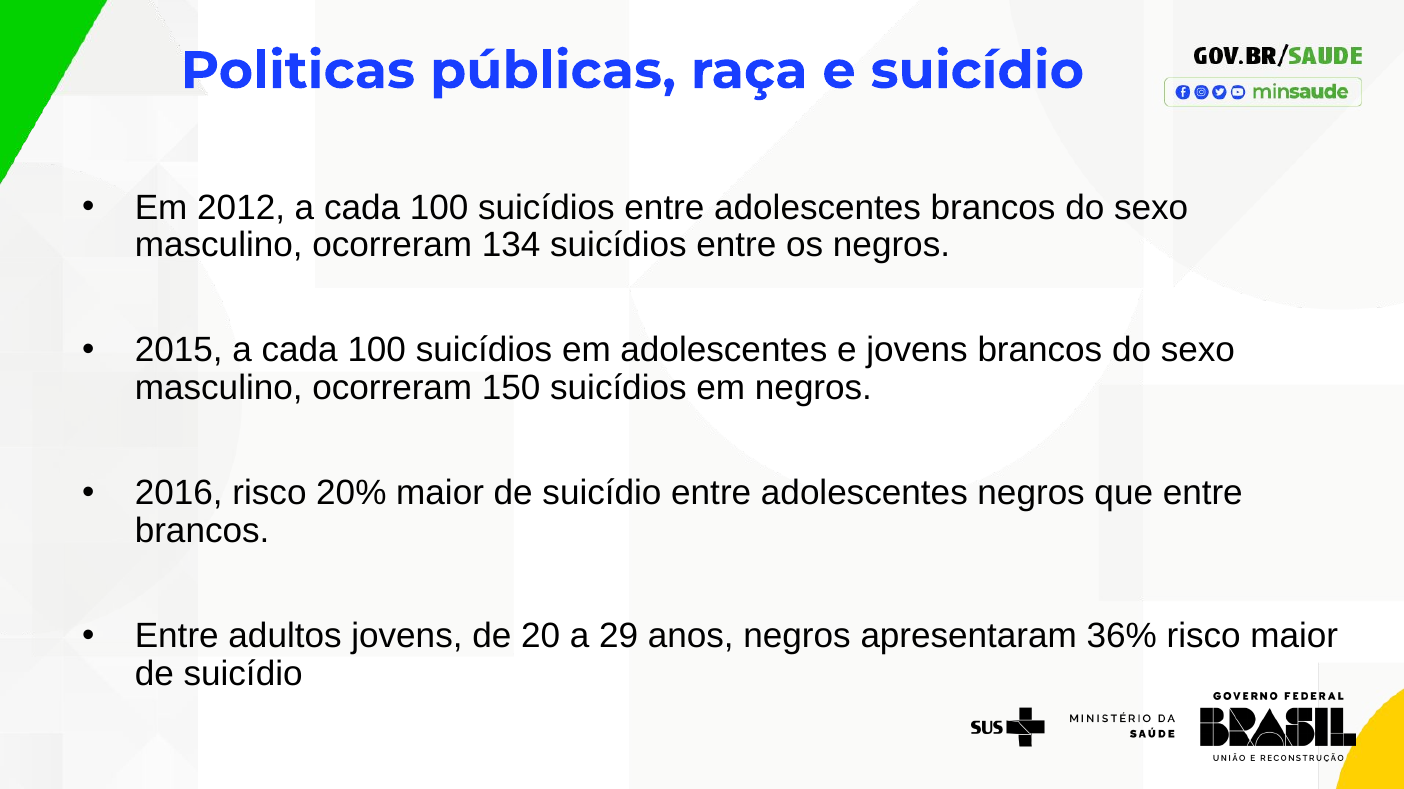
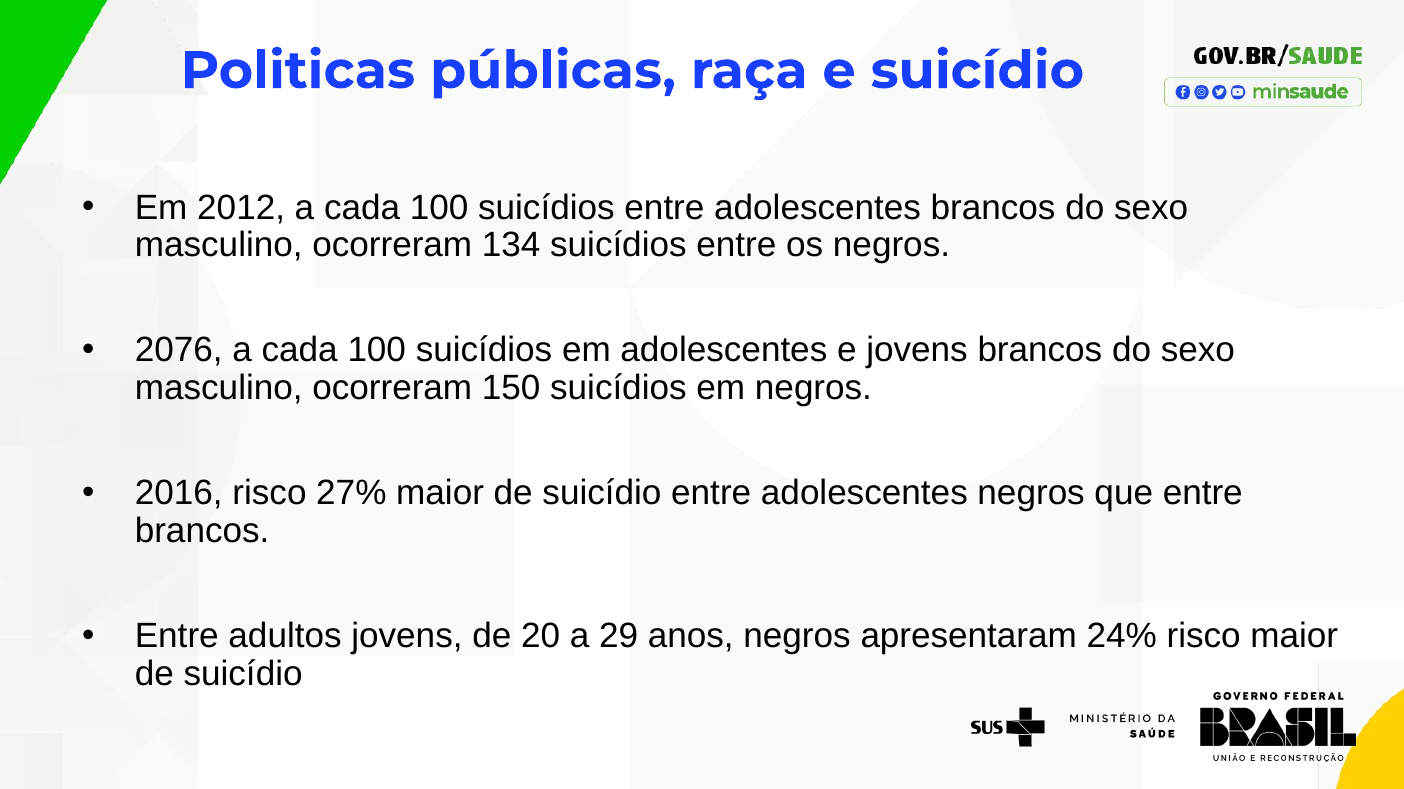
2015: 2015 -> 2076 (179, 351)
20%: 20% -> 27% (351, 494)
36%: 36% -> 24% (1122, 637)
